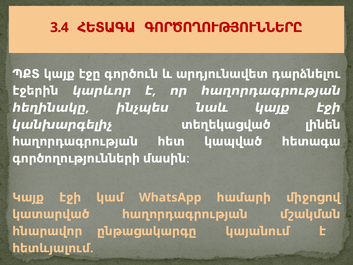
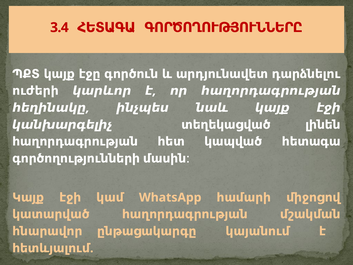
էջերին: էջերին -> ուժերի (36, 91)
